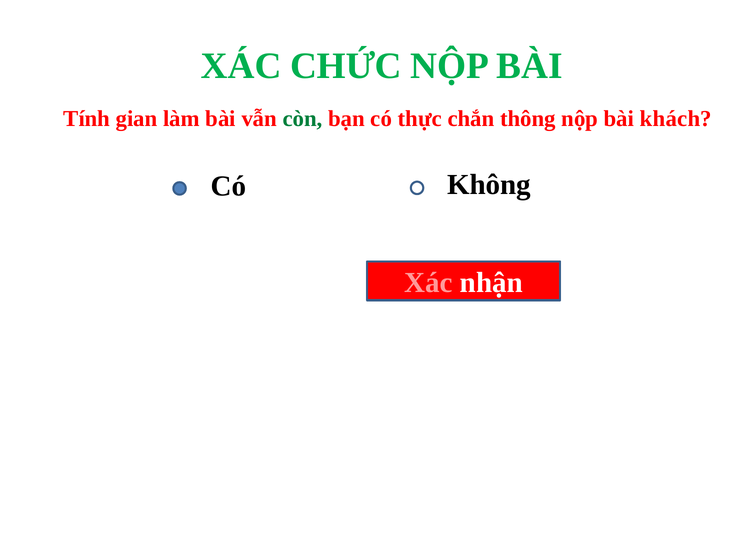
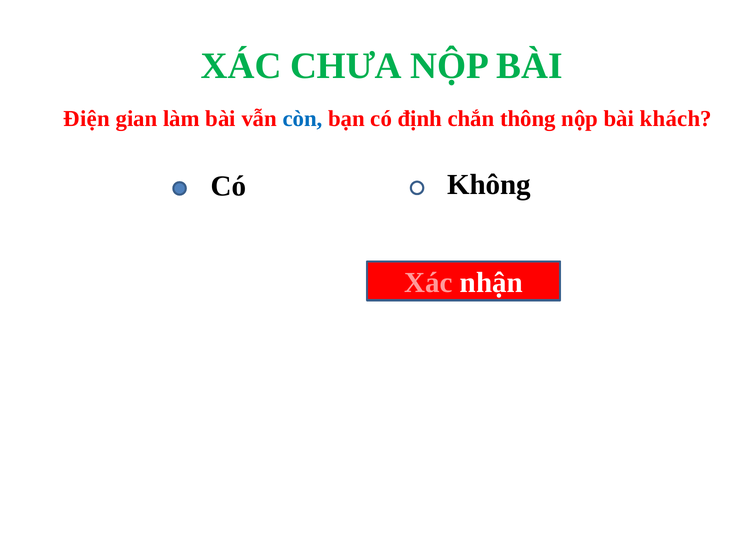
CHỨC: CHỨC -> CHƯA (346, 66)
Tính: Tính -> Điện (87, 119)
còn colour: green -> blue (303, 119)
thực: thực -> định (420, 119)
